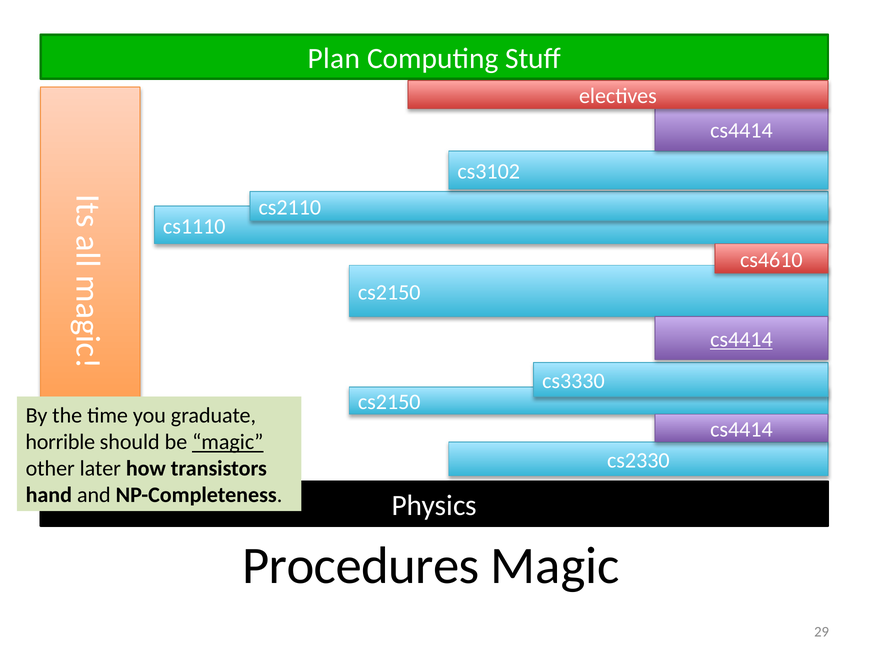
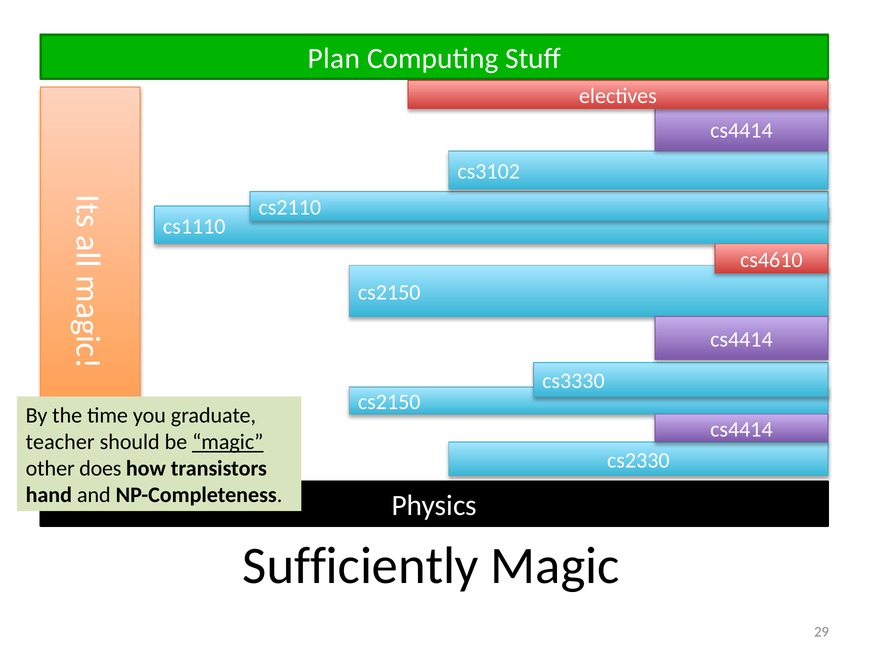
cs4414 underline: present -> none (741, 339)
horrible: horrible -> teacher (60, 442)
later: later -> does (100, 468)
Procedures: Procedures -> Sufficiently (361, 565)
